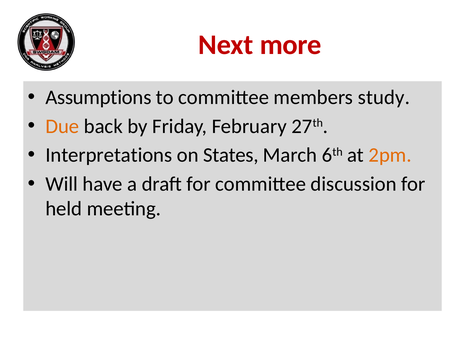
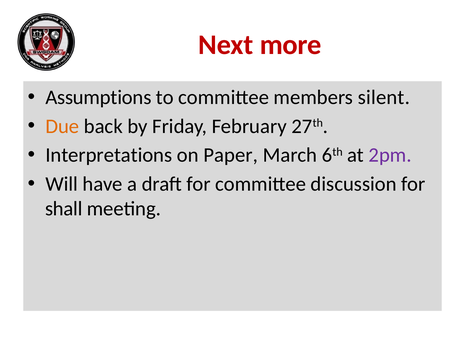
study: study -> silent (384, 98)
States: States -> Paper (231, 155)
2pm colour: orange -> purple (390, 155)
held: held -> shall (64, 209)
